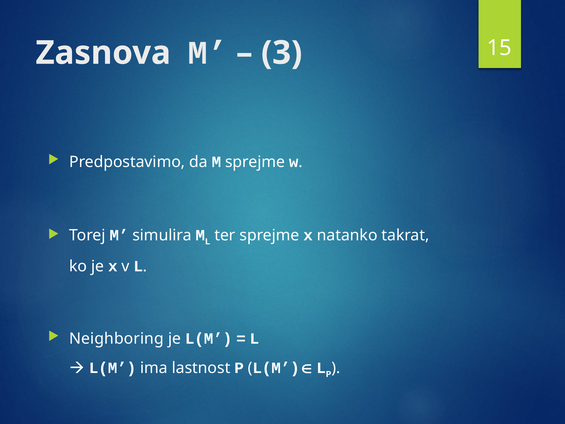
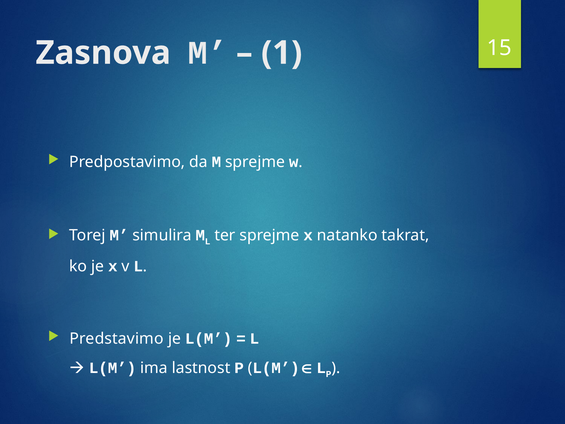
3: 3 -> 1 (282, 53)
Neighboring: Neighboring -> Predstavimo (117, 338)
